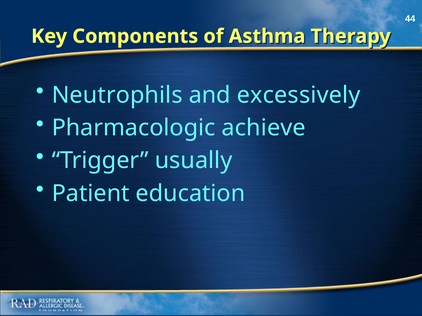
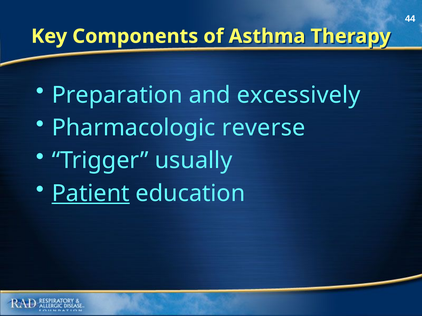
Neutrophils: Neutrophils -> Preparation (117, 95)
achieve: achieve -> reverse (264, 128)
Patient underline: none -> present (91, 194)
